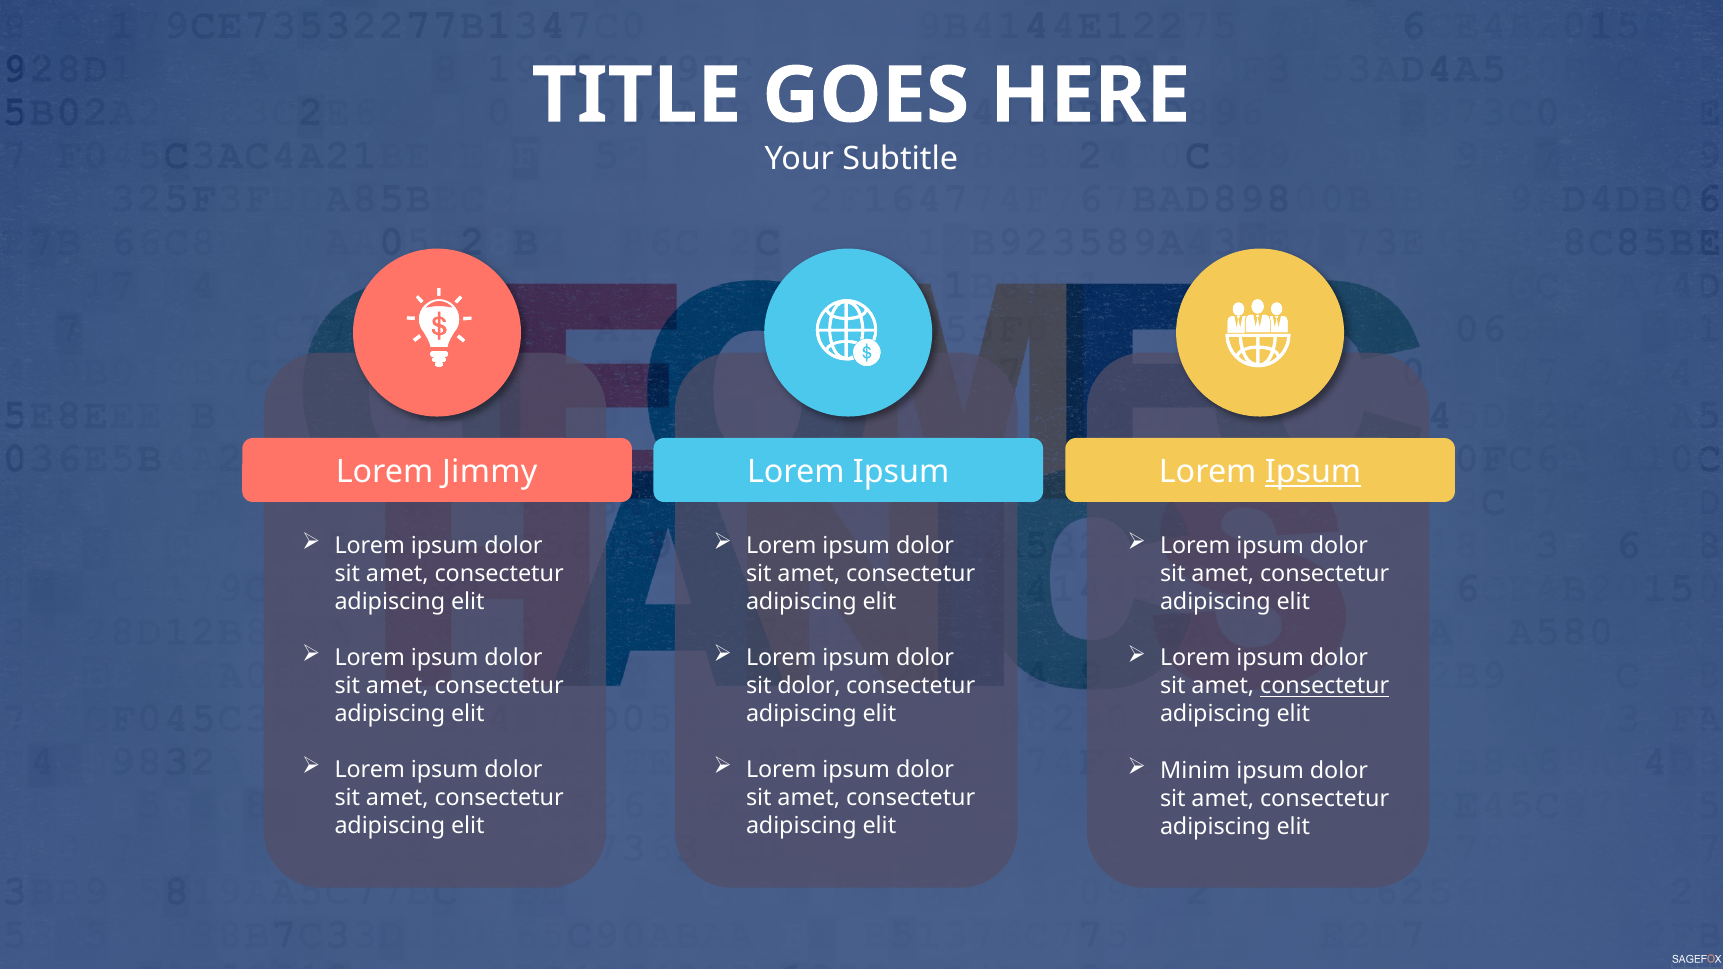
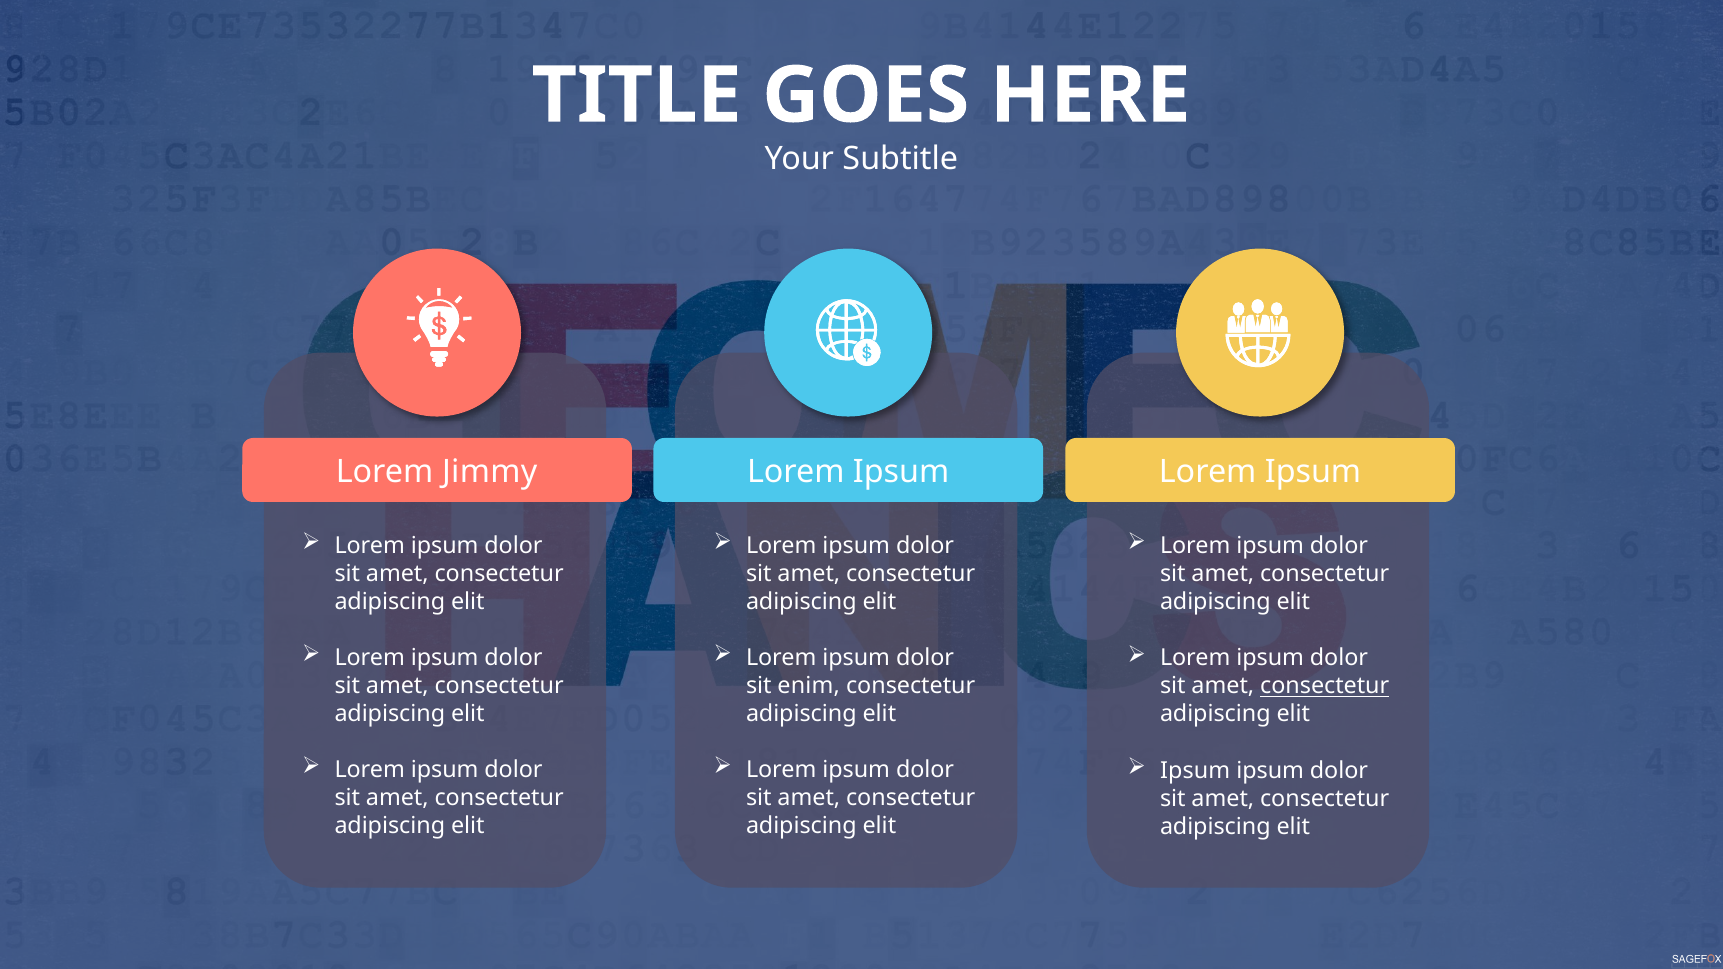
Ipsum underline: present -> none (1313, 472)
sit dolor: dolor -> enim (809, 686)
Minim: Minim -> Ipsum (1195, 770)
